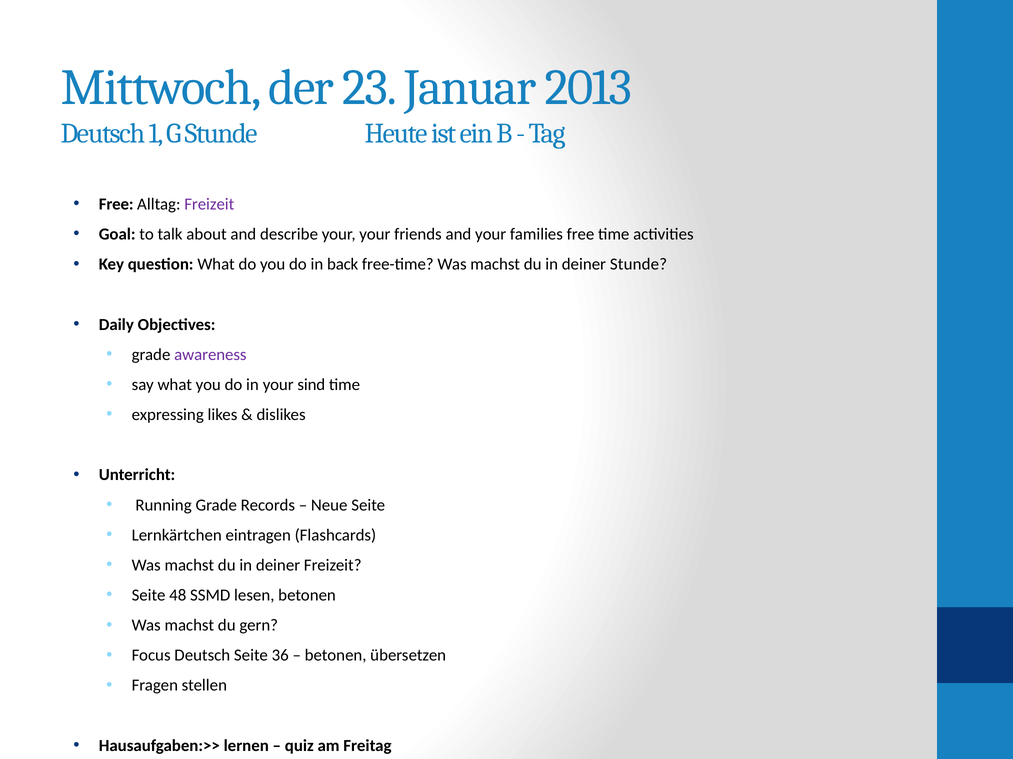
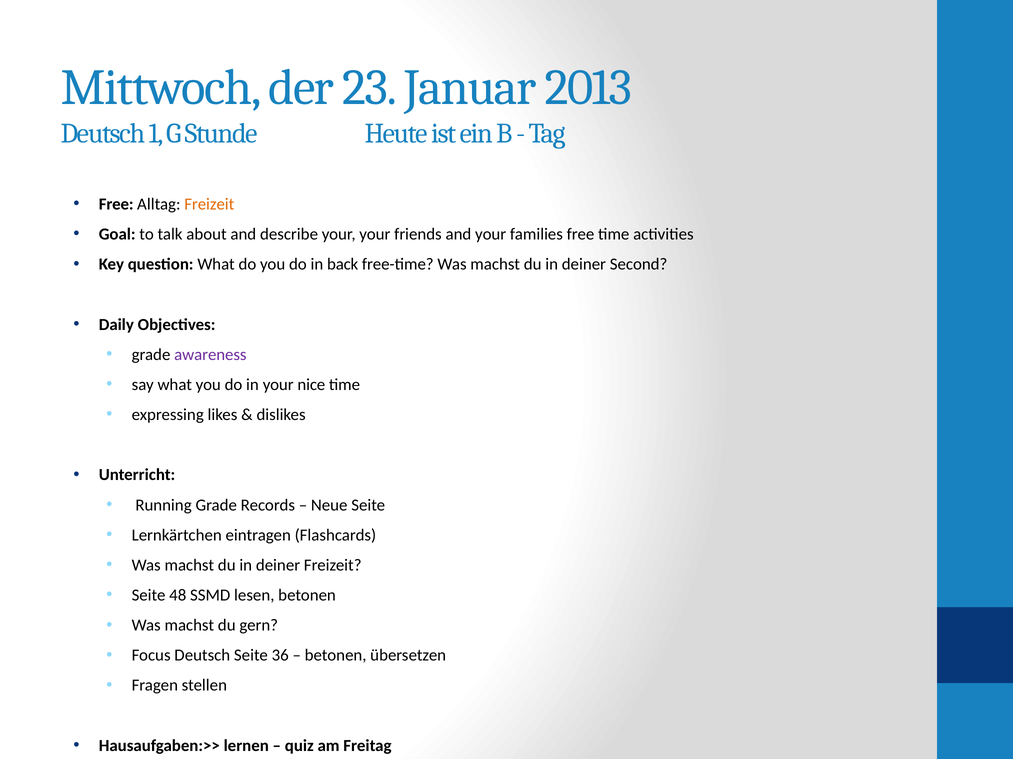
Freizeit colour: purple -> orange (209, 204)
deiner Stunde: Stunde -> Second (639, 265)
sind: sind -> nice (311, 385)
